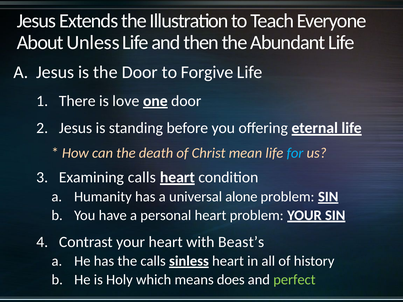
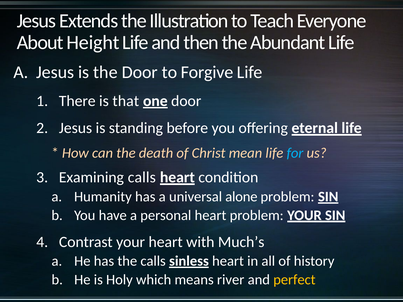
Unless: Unless -> Height (93, 43)
love: love -> that (126, 101)
Beast’s: Beast’s -> Much’s (241, 242)
does: does -> river (231, 280)
perfect colour: light green -> yellow (294, 280)
